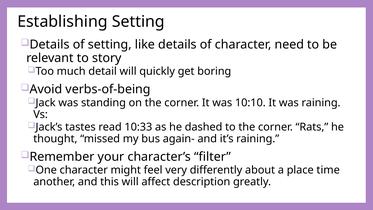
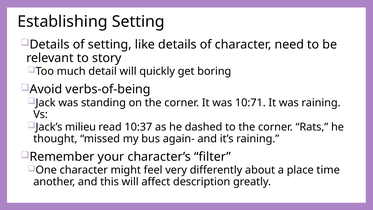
10:10: 10:10 -> 10:71 (250, 103)
tastes: tastes -> milieu (80, 127)
10:33: 10:33 -> 10:37 (138, 127)
